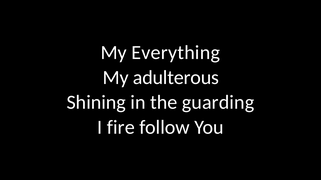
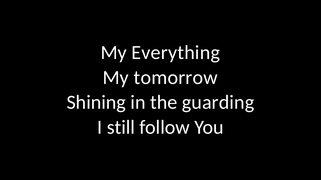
adulterous: adulterous -> tomorrow (176, 78)
fire: fire -> still (121, 128)
